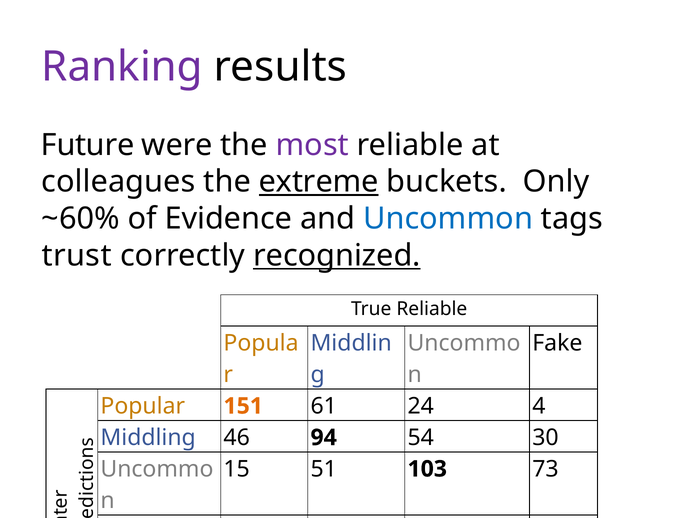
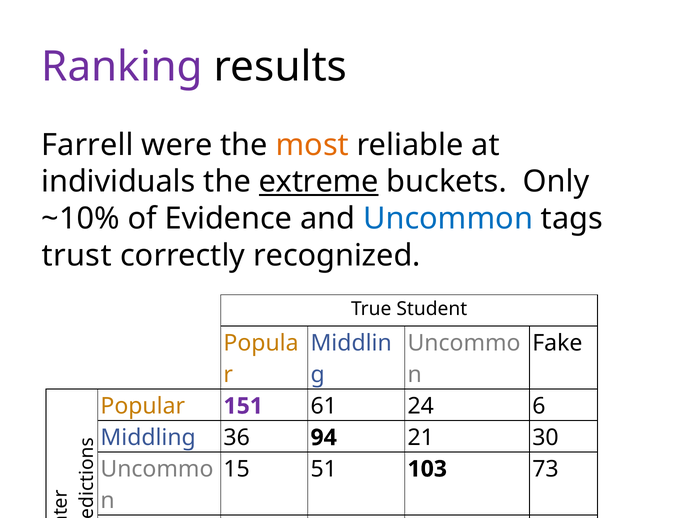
Future: Future -> Farrell (87, 145)
most colour: purple -> orange (312, 145)
colleagues: colleagues -> individuals (118, 182)
~60%: ~60% -> ~10% (81, 219)
recognized underline: present -> none (337, 256)
True Reliable: Reliable -> Student (432, 309)
151 colour: orange -> purple (243, 406)
4: 4 -> 6 (539, 406)
46: 46 -> 36 (237, 438)
54: 54 -> 21 (421, 438)
